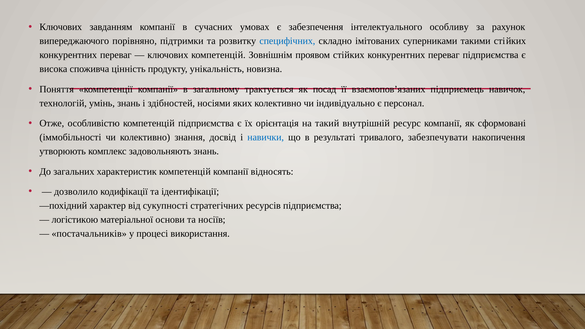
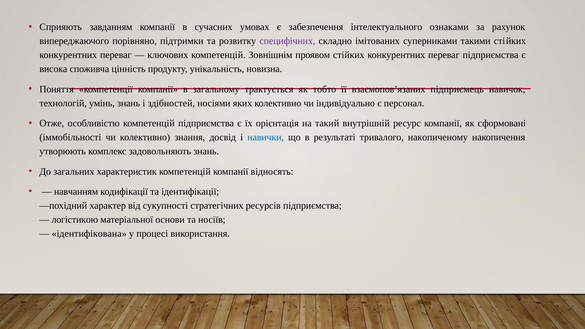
Ключових: Ключових -> Сприяють (61, 27)
особливу: особливу -> ознаками (449, 27)
специфічних colour: blue -> purple (287, 41)
посад: посад -> тобто (325, 89)
забезпечувати: забезпечувати -> накопиченому (438, 137)
дозволило: дозволило -> навчанням (76, 192)
постачальників: постачальників -> ідентифікована (89, 234)
